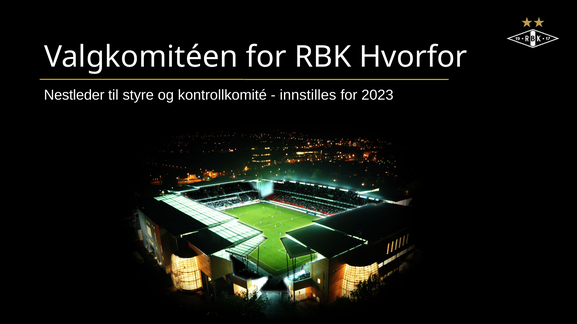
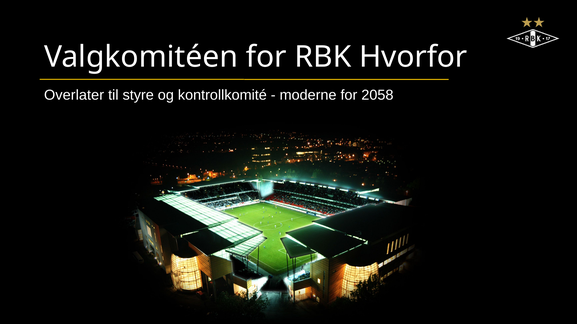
Nestleder: Nestleder -> Overlater (74, 95)
innstilles: innstilles -> moderne (308, 95)
2023: 2023 -> 2058 (377, 95)
